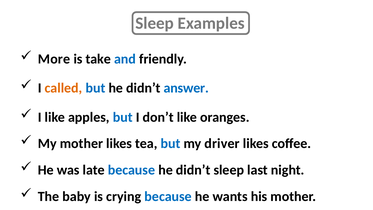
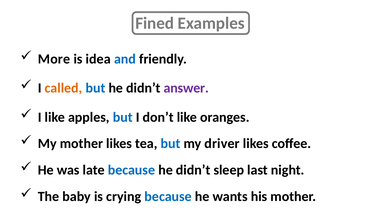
Sleep: Sleep -> Fined (155, 23)
take: take -> idea (98, 59)
answer colour: blue -> purple (186, 88)
